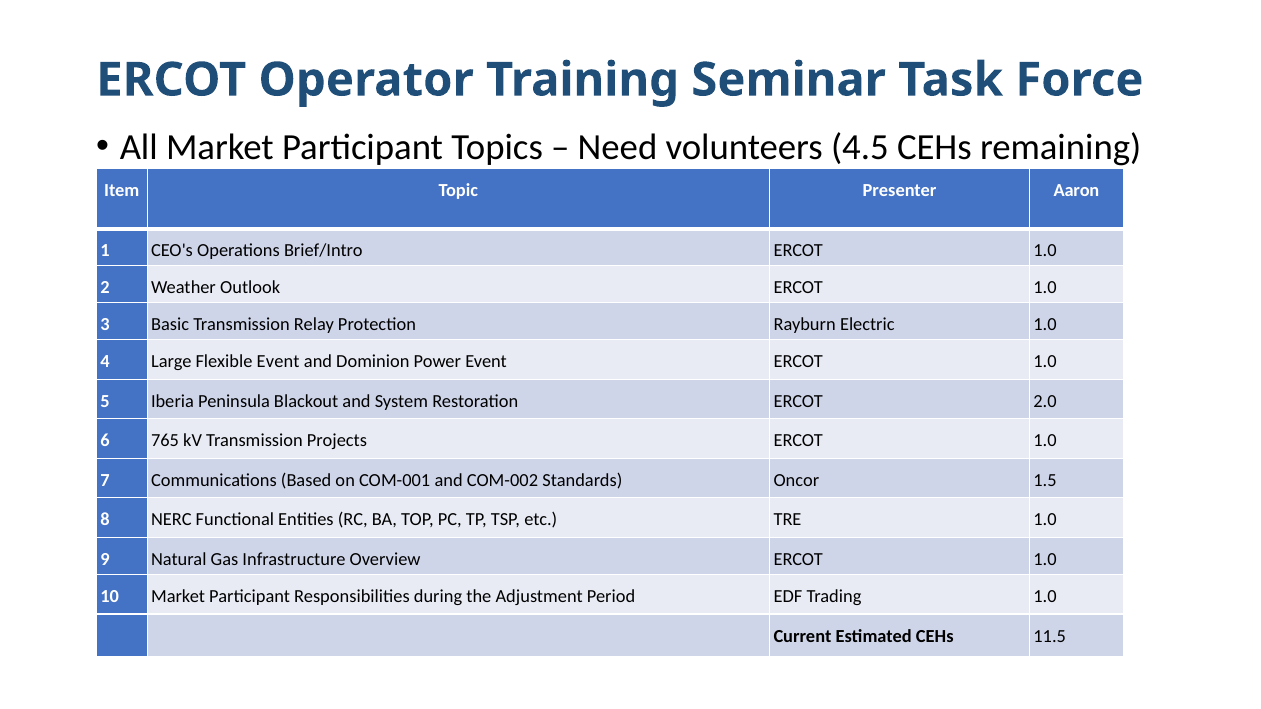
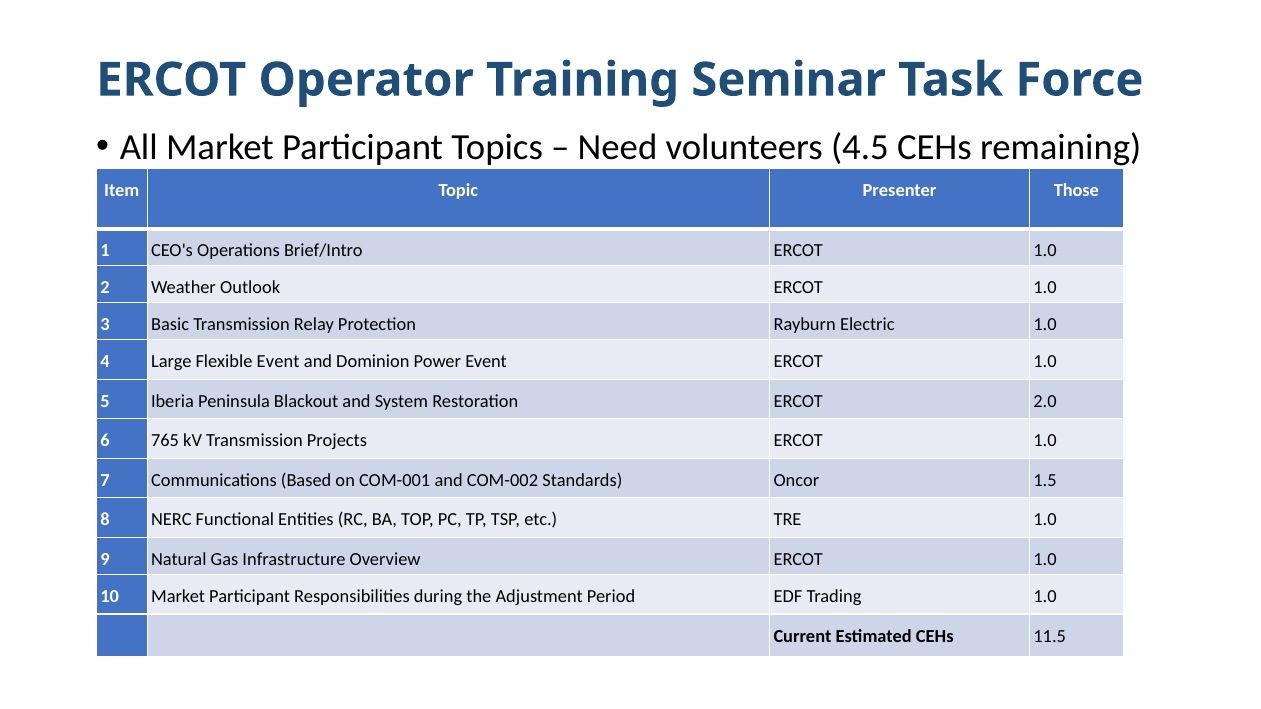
Aaron: Aaron -> Those (1076, 190)
